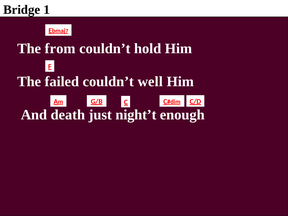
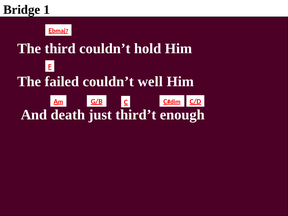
from: from -> third (60, 48)
night’t: night’t -> third’t (136, 115)
